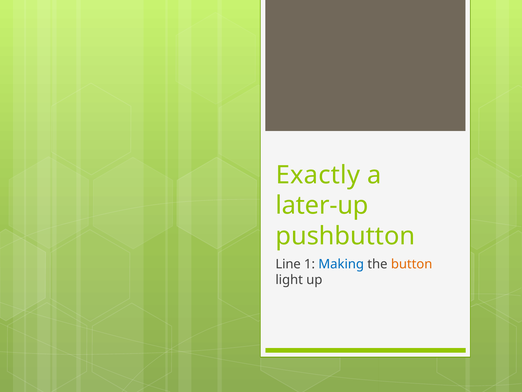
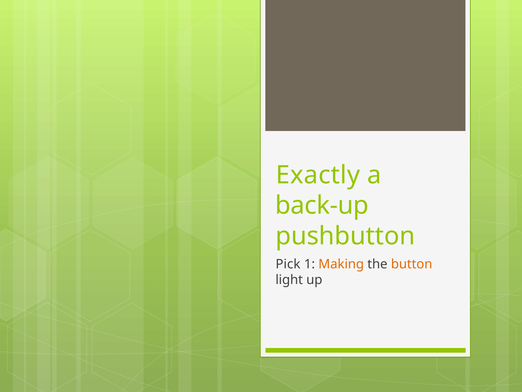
later-up: later-up -> back-up (322, 205)
Line: Line -> Pick (288, 264)
Making colour: blue -> orange (341, 264)
